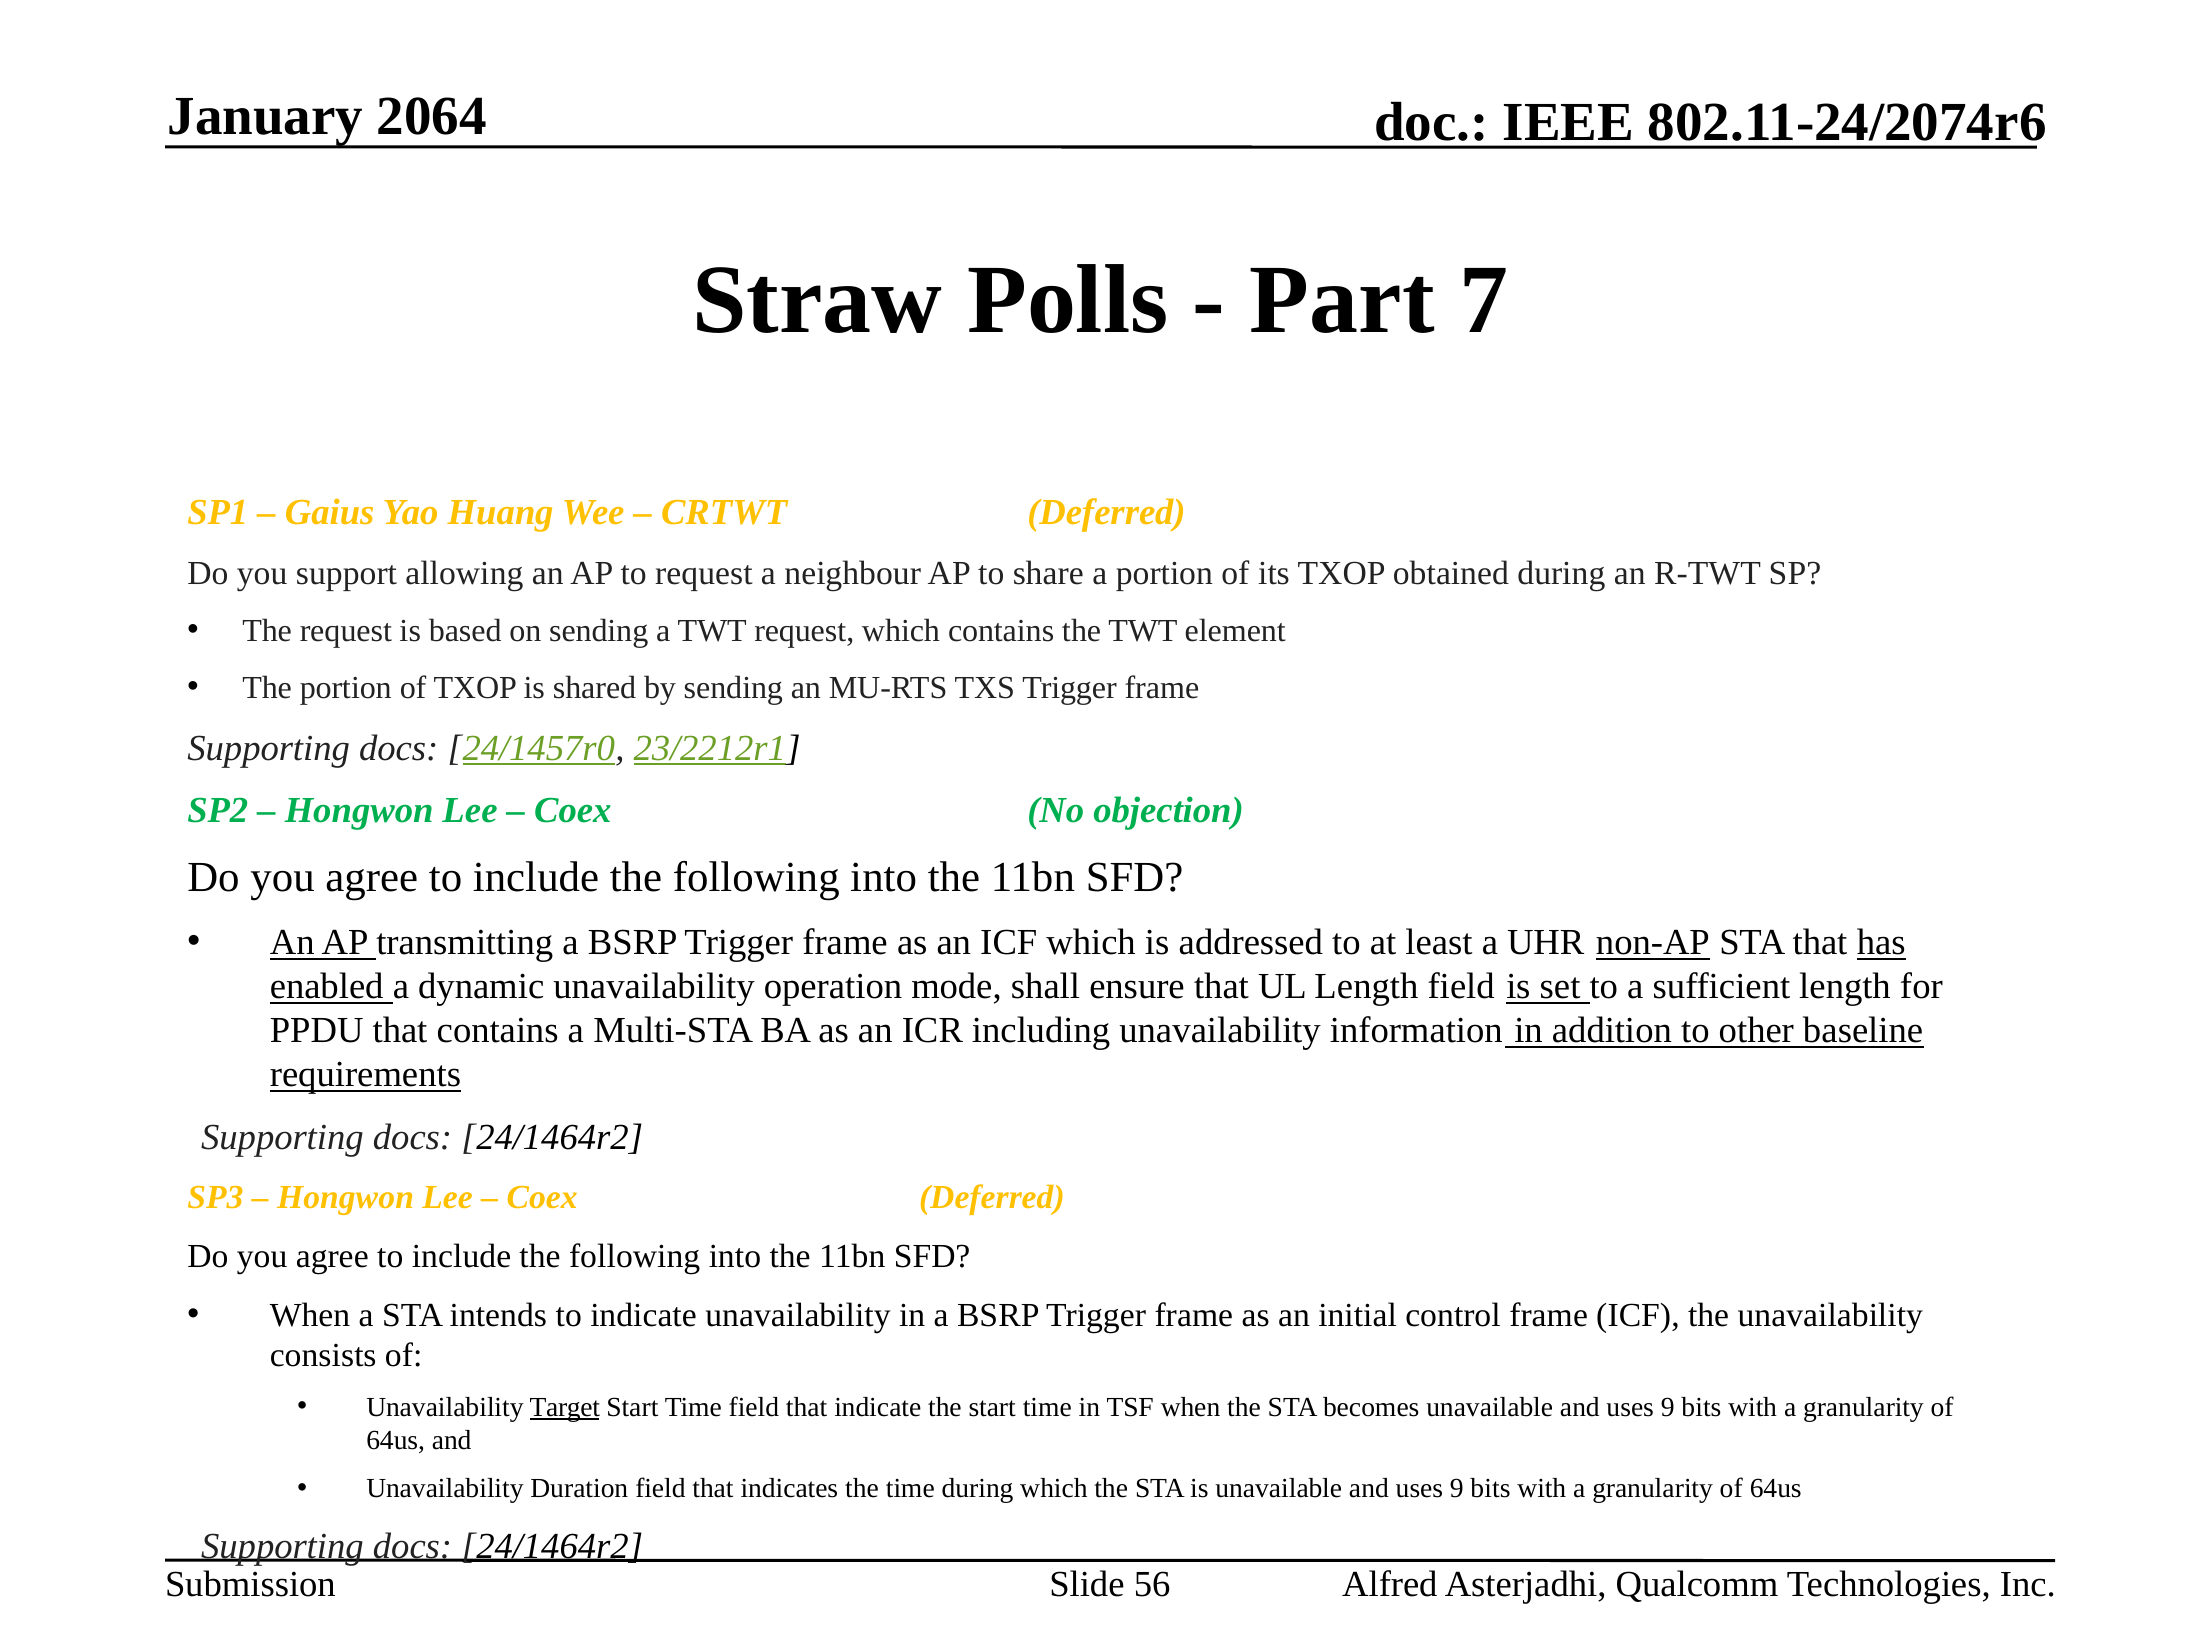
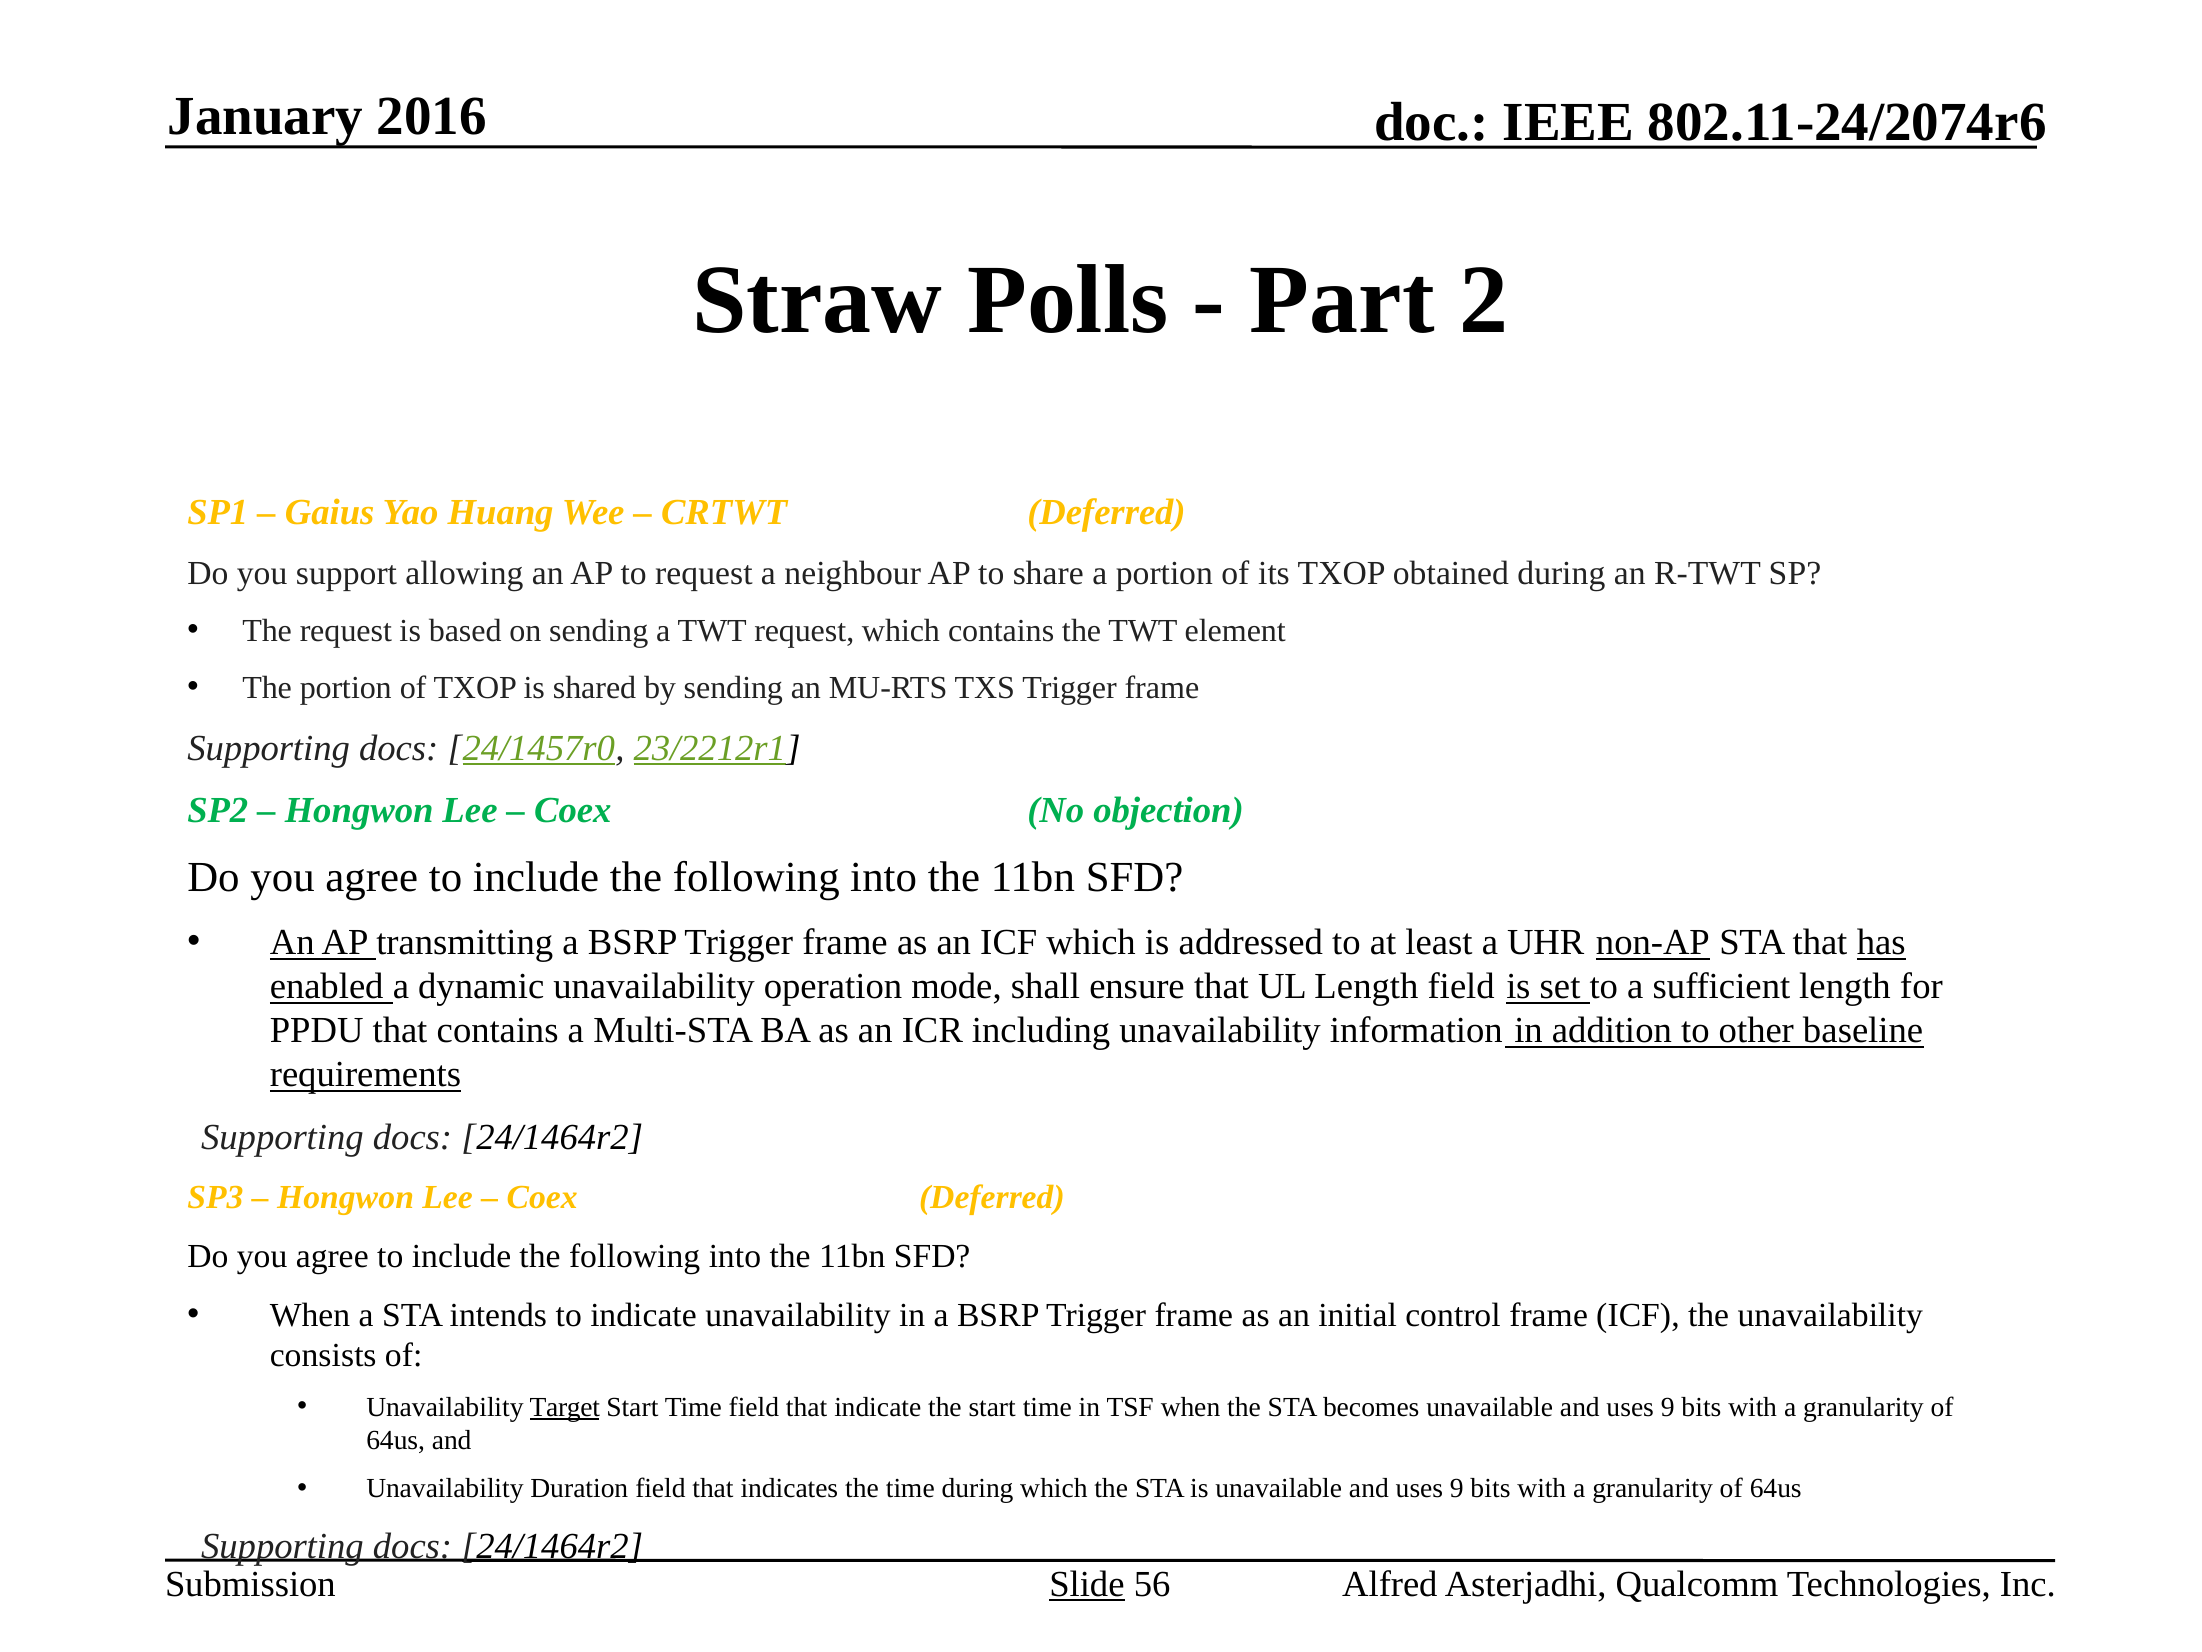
2064: 2064 -> 2016 (432, 117)
7: 7 -> 2 (1484, 300)
Slide underline: none -> present (1087, 1584)
